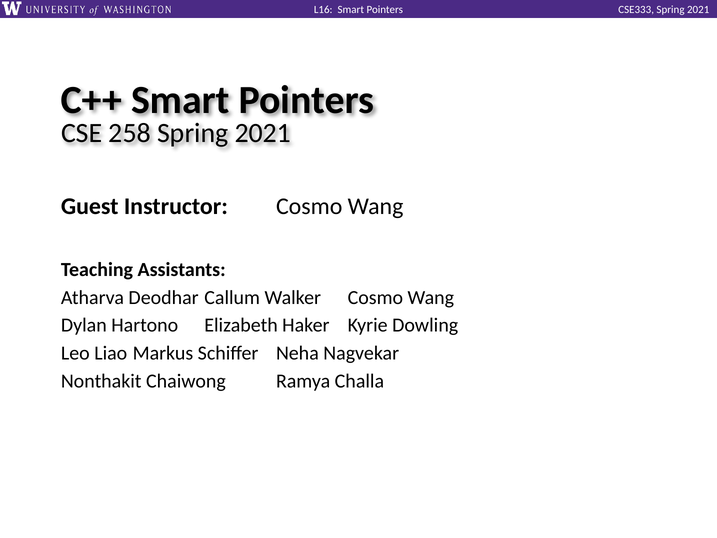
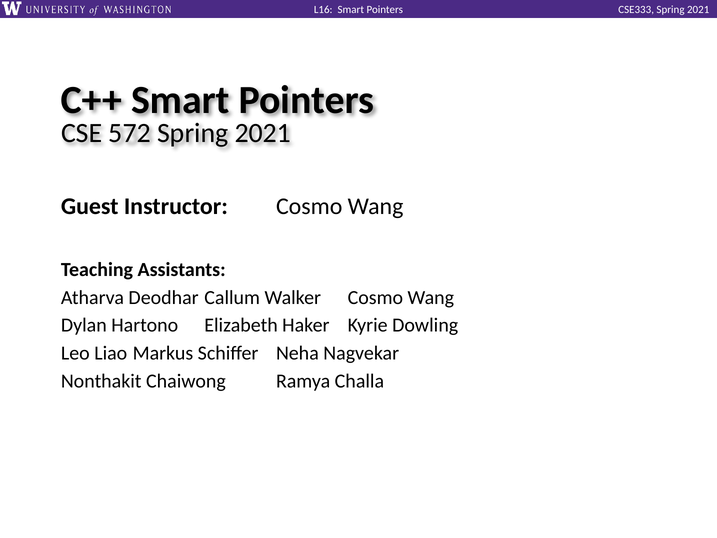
258: 258 -> 572 (130, 133)
